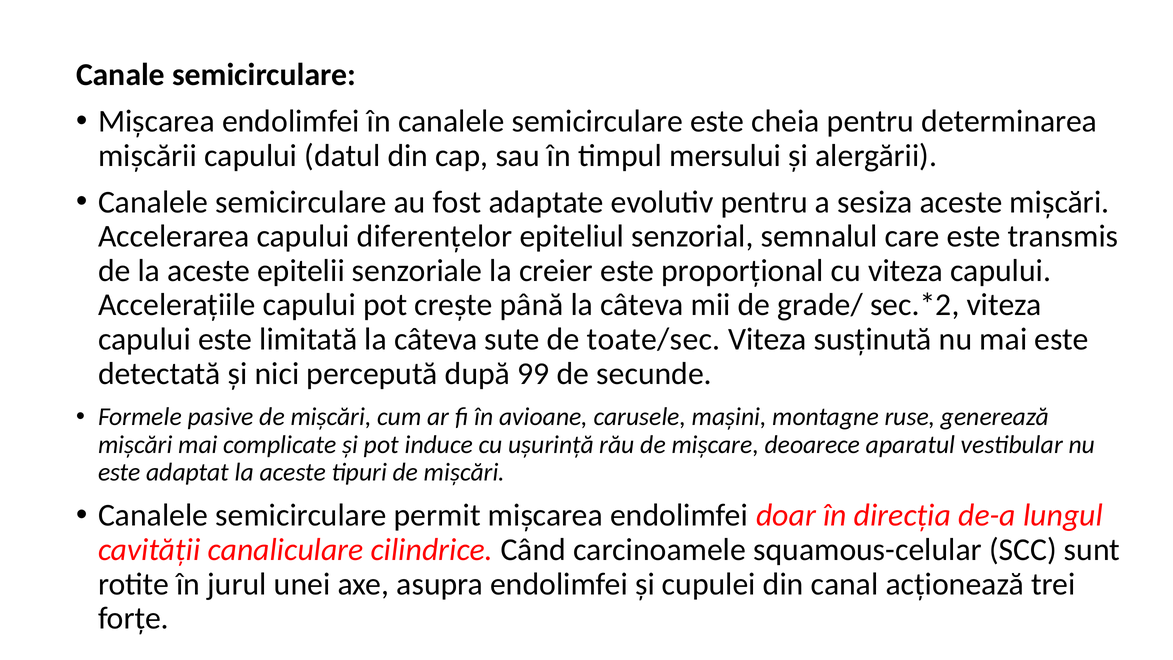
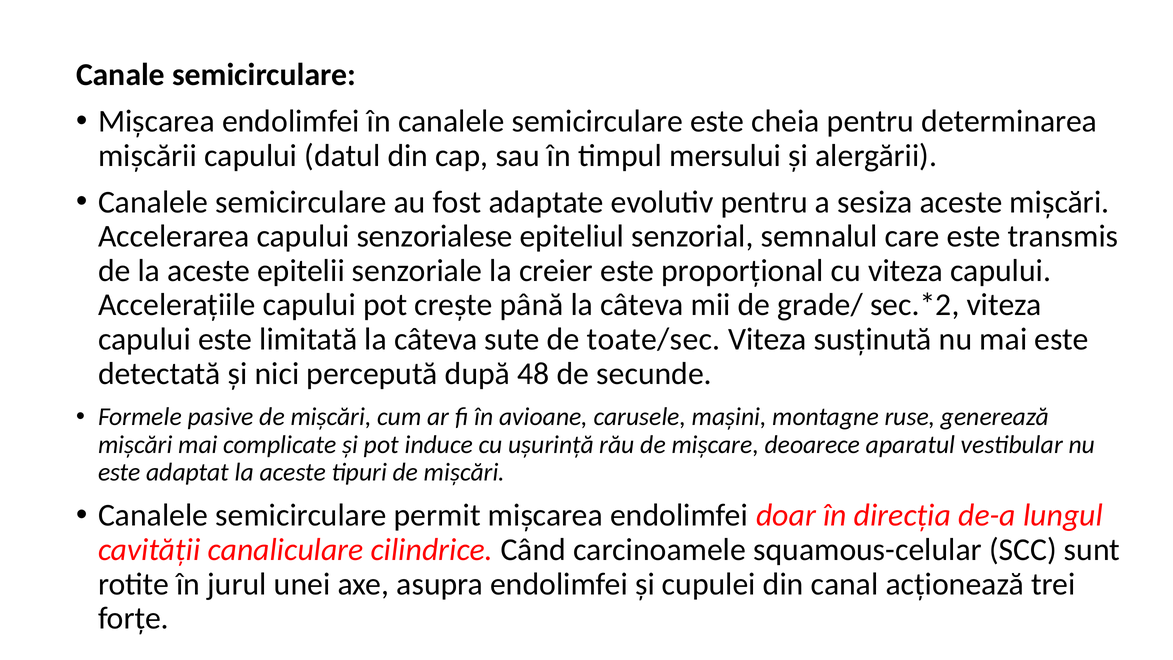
diferențelor: diferențelor -> senzorialese (435, 236)
99: 99 -> 48 (533, 373)
